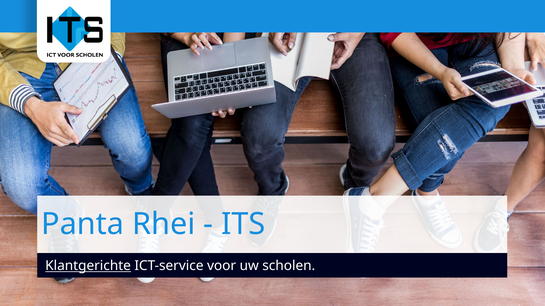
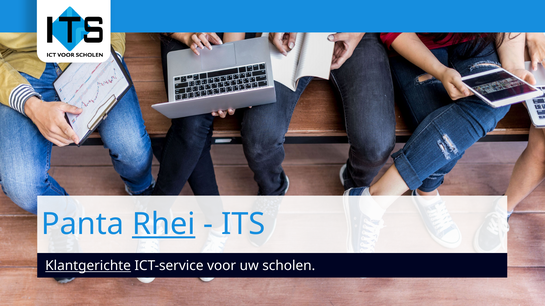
Rhei underline: none -> present (164, 225)
